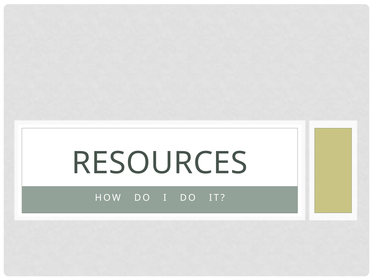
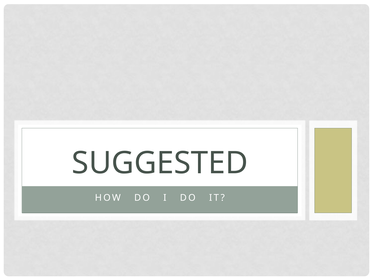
RESOURCES: RESOURCES -> SUGGESTED (160, 163)
